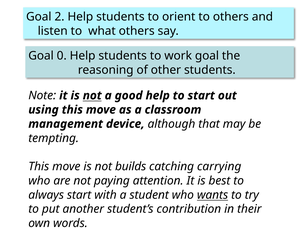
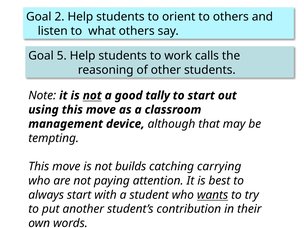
0: 0 -> 5 (62, 56)
work goal: goal -> calls (207, 56)
good help: help -> tally (158, 96)
